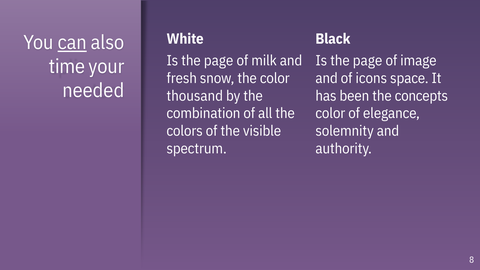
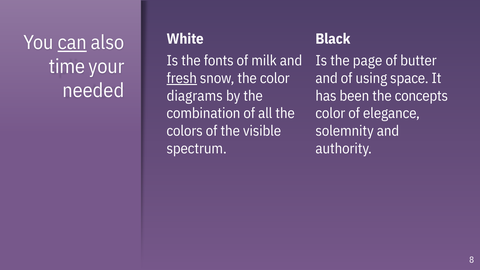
page: page -> fonts (219, 61)
image: image -> butter (418, 61)
fresh underline: none -> present (182, 78)
icons: icons -> using (371, 78)
thousand: thousand -> diagrams (195, 96)
